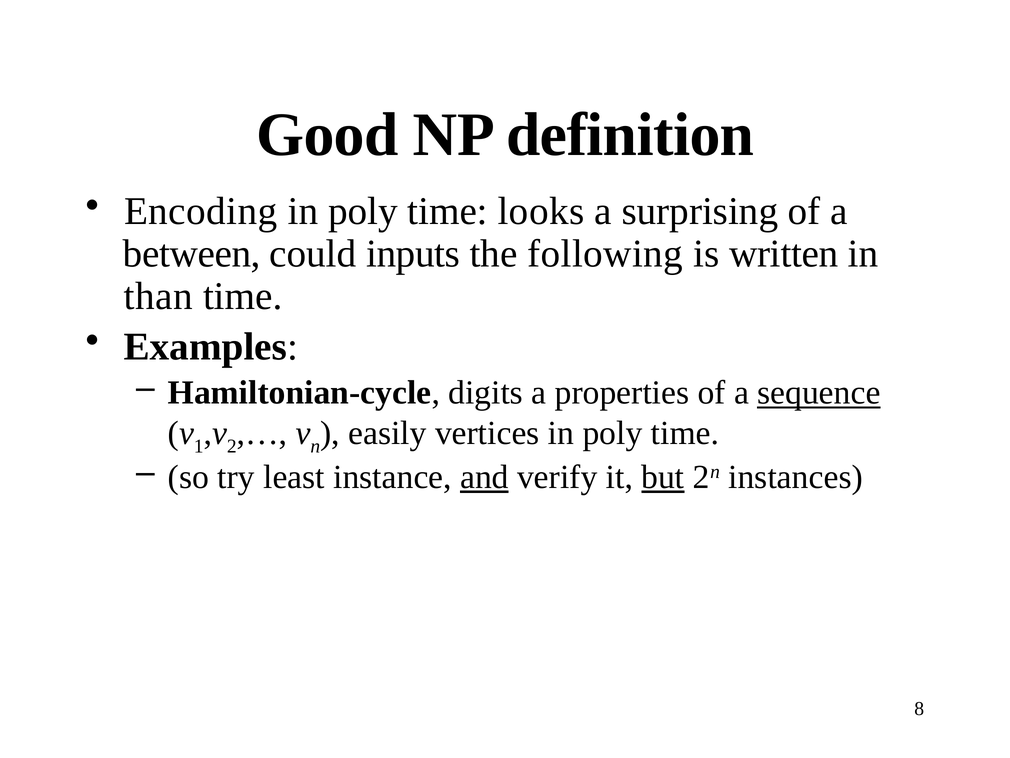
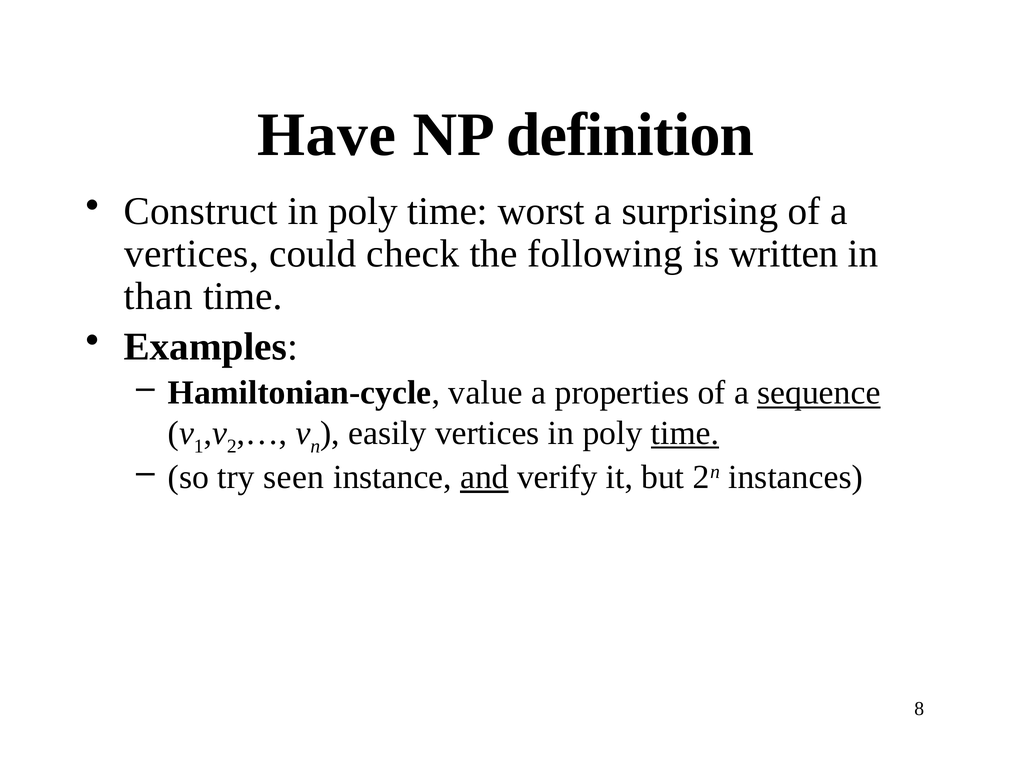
Good: Good -> Have (327, 135)
Encoding: Encoding -> Construct (201, 211)
looks: looks -> worst (541, 211)
between: between -> vertices (191, 254)
inputs: inputs -> check (413, 254)
digits: digits -> value (486, 393)
time underline: none -> present (685, 433)
least: least -> seen (294, 477)
but underline: present -> none (663, 477)
